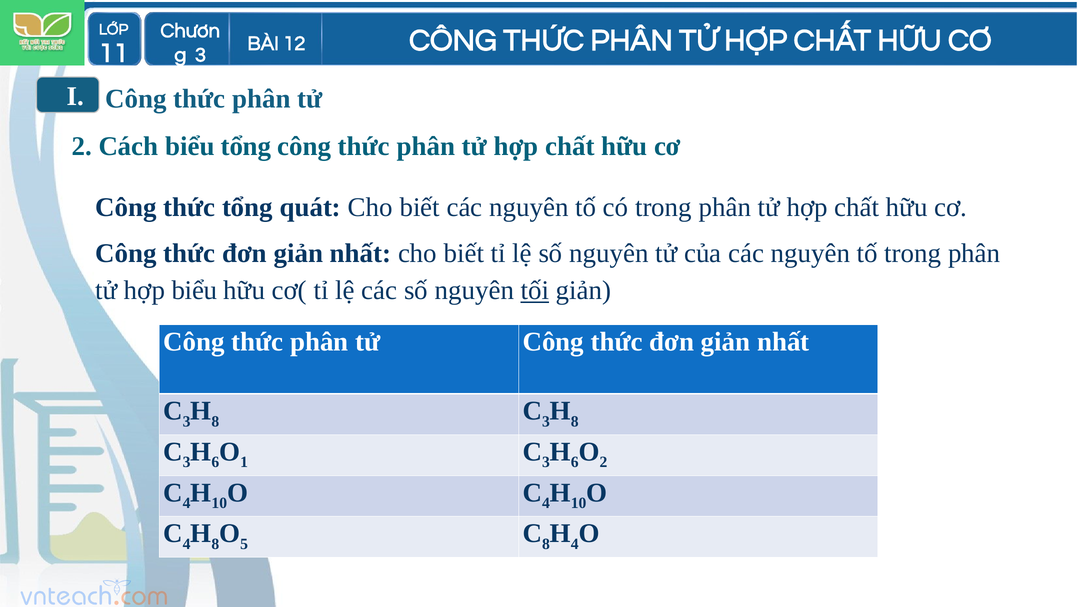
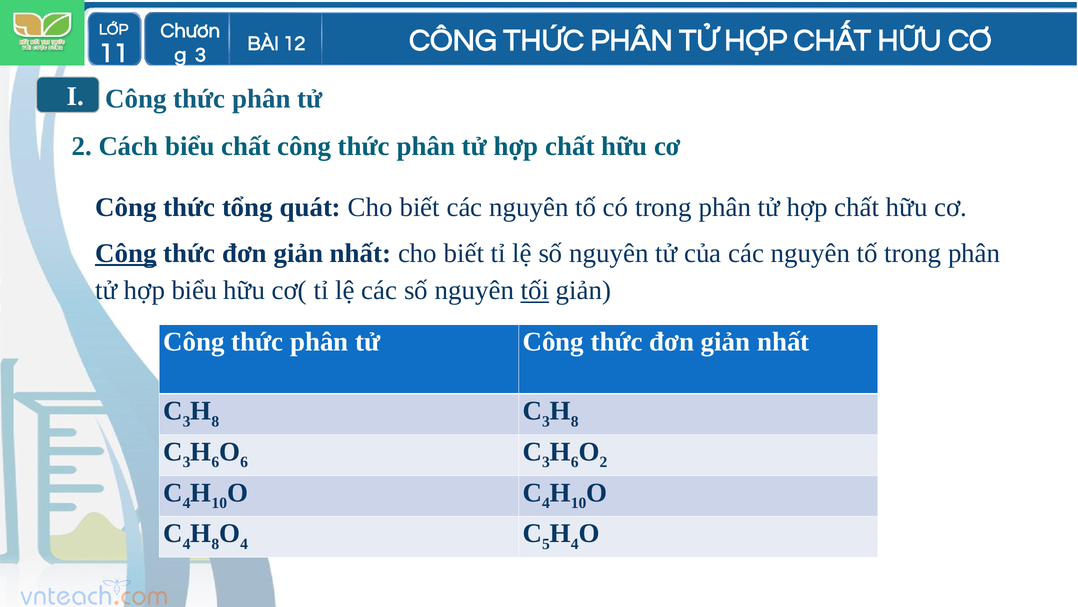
biểu tổng: tổng -> chất (246, 146)
Công underline: none -> present (126, 253)
1: 1 -> 6 (244, 462)
5: 5 -> 4 (244, 544)
8: 8 -> 5 (546, 544)
